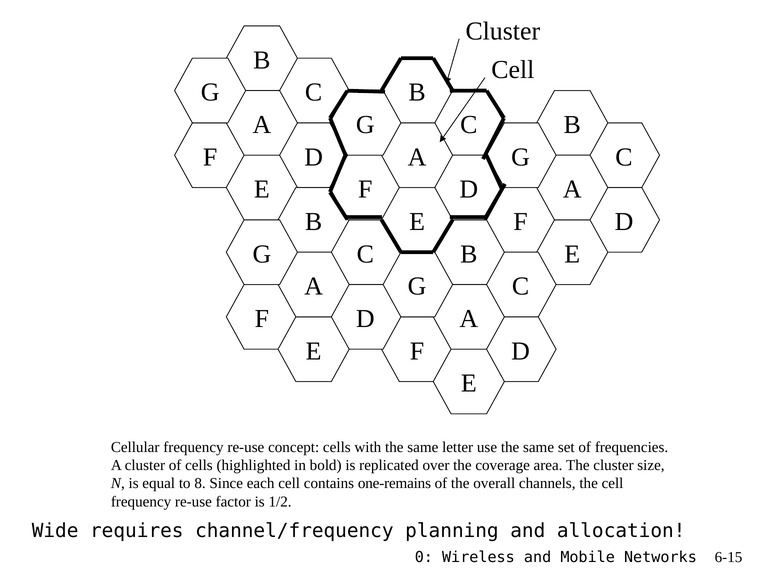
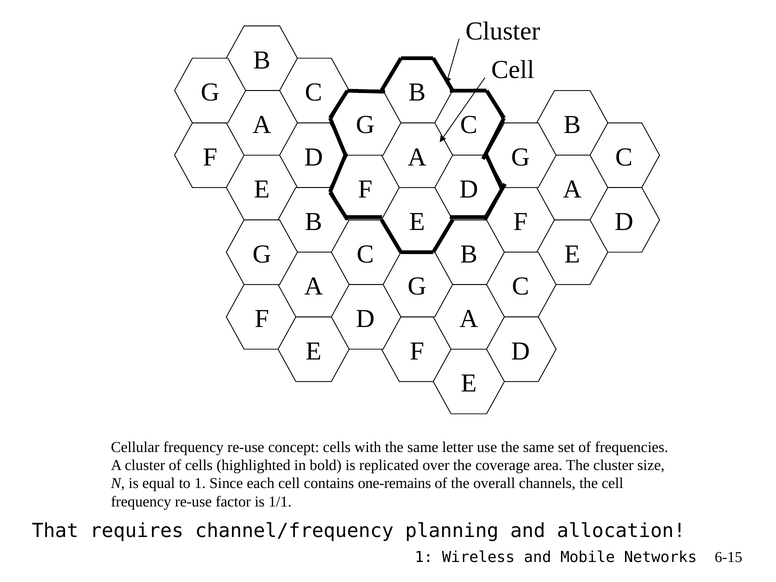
to 8: 8 -> 1 (200, 483)
1/2: 1/2 -> 1/1 (280, 502)
Wide: Wide -> That (55, 531)
0: 0 -> 1 (424, 557)
